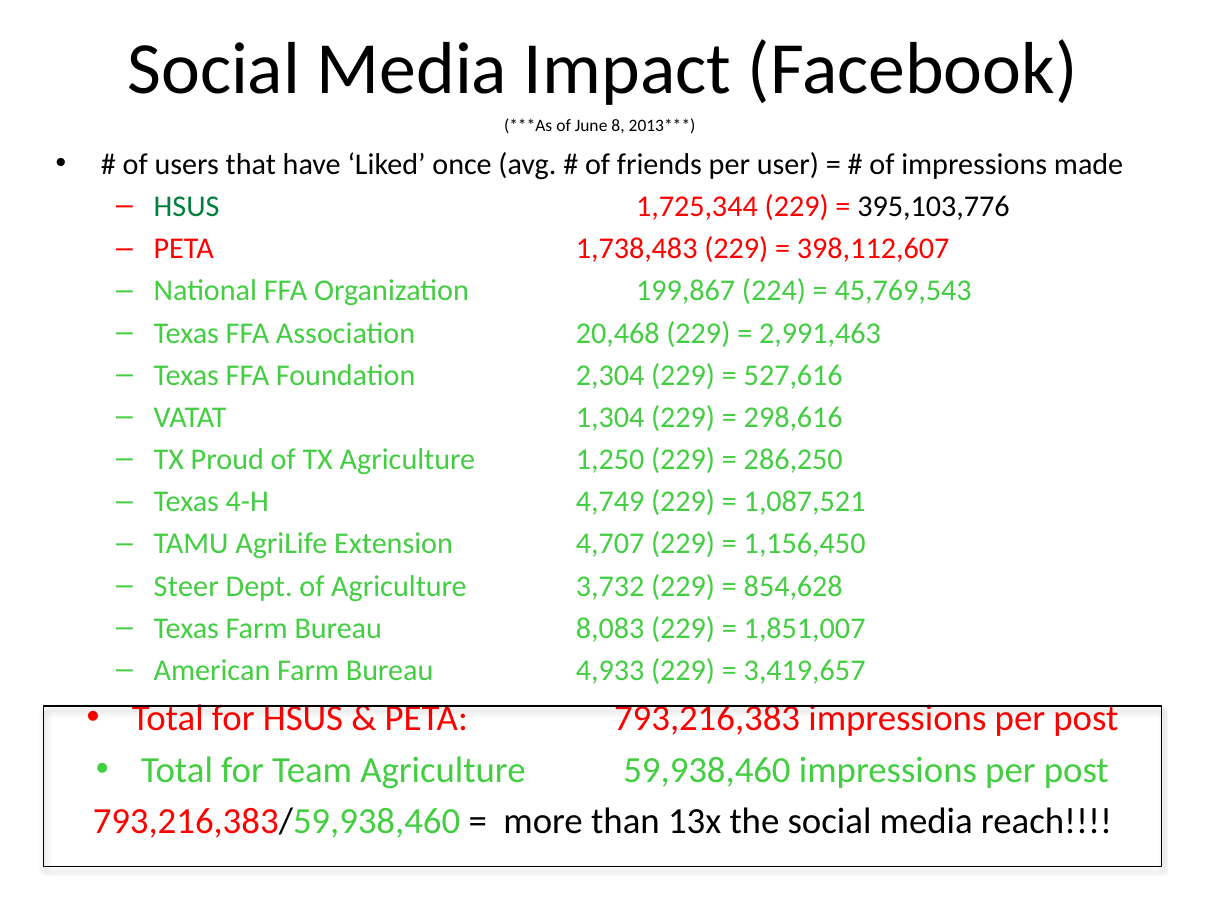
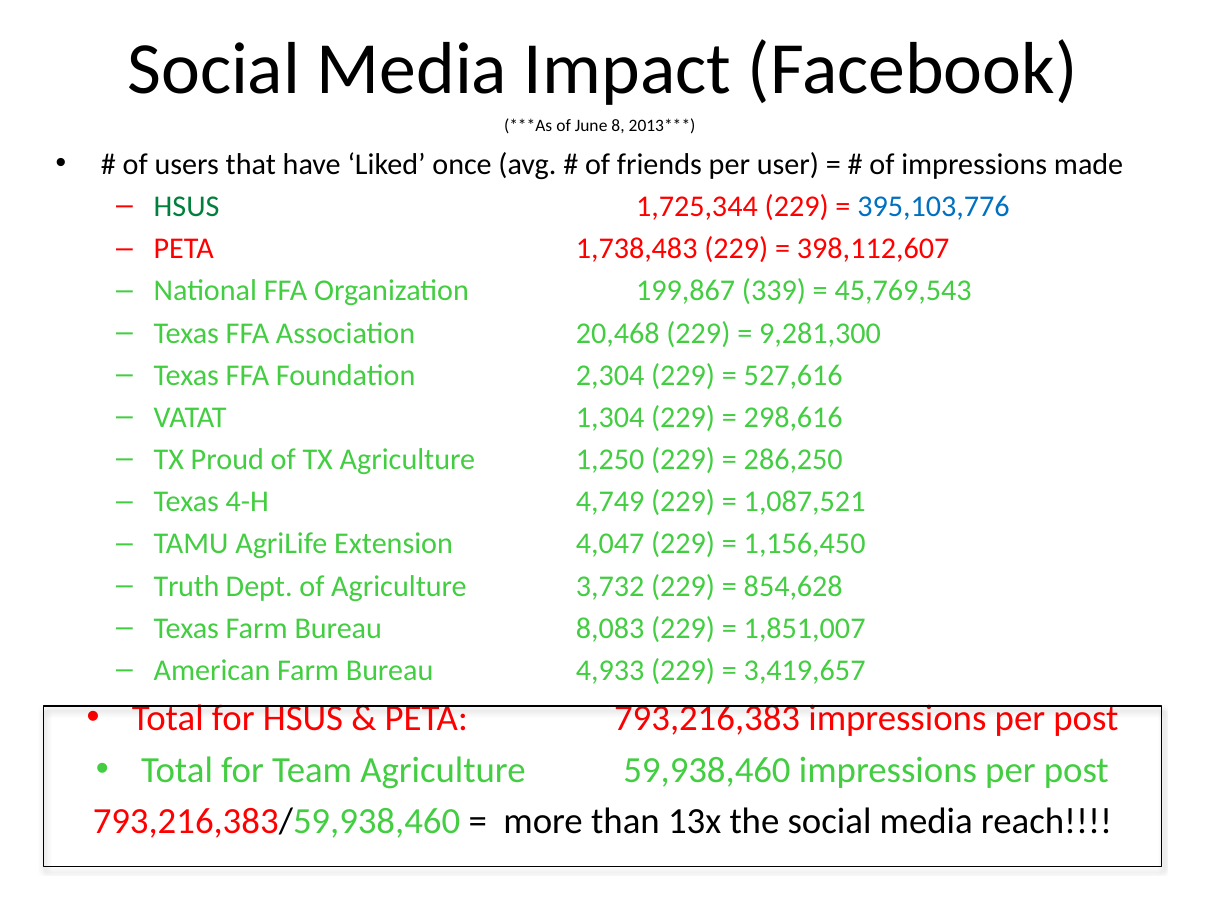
395,103,776 colour: black -> blue (933, 207)
224: 224 -> 339 (774, 291)
2,991,463: 2,991,463 -> 9,281,300 (820, 333)
4,707: 4,707 -> 4,047 (610, 544)
Steer: Steer -> Truth (187, 587)
